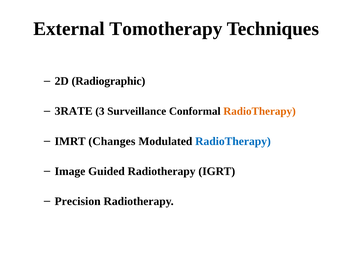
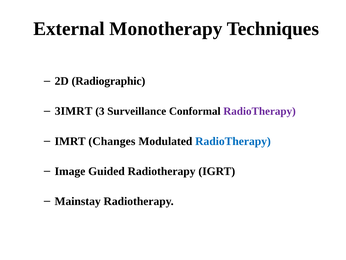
Tomotherapy: Tomotherapy -> Monotherapy (166, 29)
3RATE: 3RATE -> 3IMRT (74, 111)
RadioTherapy colour: orange -> purple (260, 111)
Precision: Precision -> Mainstay (78, 201)
